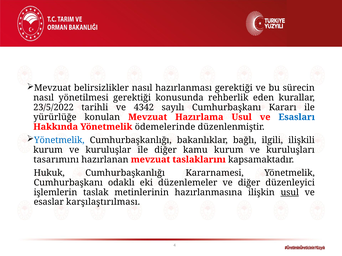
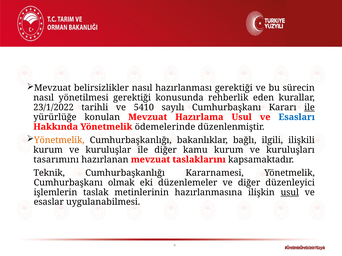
23/5/2022: 23/5/2022 -> 23/1/2022 (54, 108)
4342: 4342 -> 5410 (144, 108)
ile underline: none -> present (309, 108)
Yönetmelik colour: blue -> orange (59, 140)
Hukuk: Hukuk -> Teknik (49, 173)
odaklı: odaklı -> olmak (121, 183)
karşılaştırılması: karşılaştırılması -> uygulanabilmesi (103, 202)
